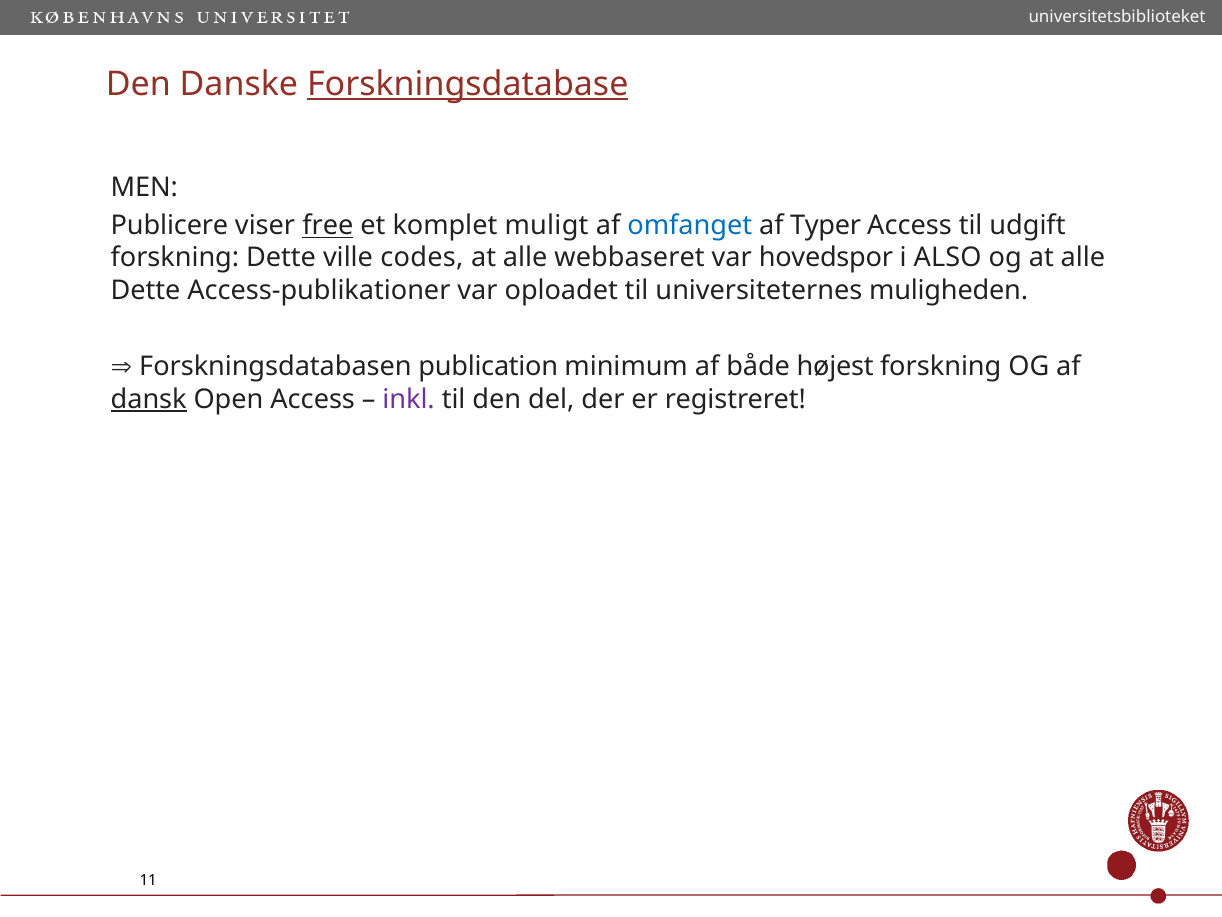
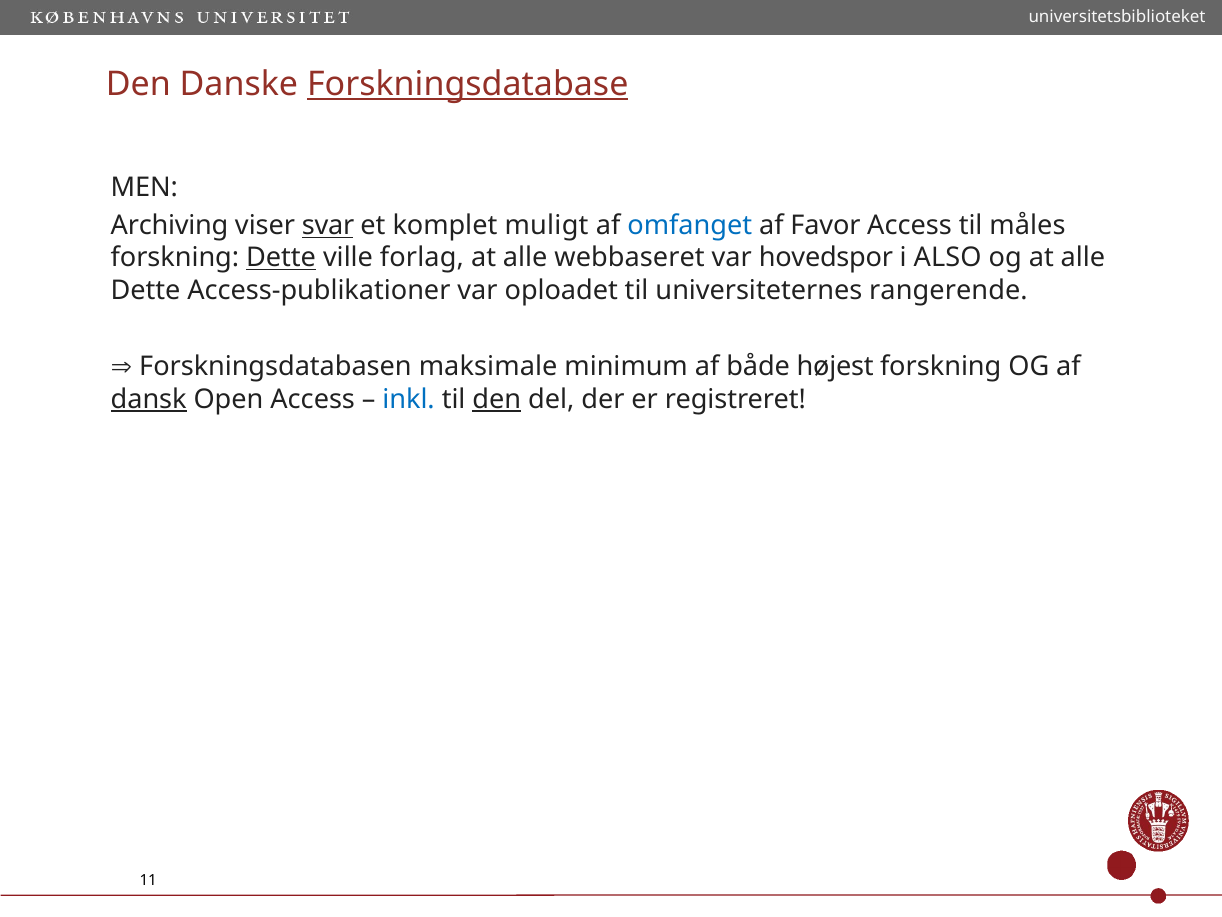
Publicere: Publicere -> Archiving (170, 225)
free: free -> svar (328, 225)
Typer: Typer -> Favor (826, 225)
udgift: udgift -> måles (1027, 225)
Dette underline: none -> present (281, 258)
codes: codes -> forlag (422, 258)
muligheden: muligheden -> rangerende (948, 290)
publication: publication -> maksimale (488, 366)
inkl colour: purple -> blue (409, 399)
den underline: none -> present (497, 399)
